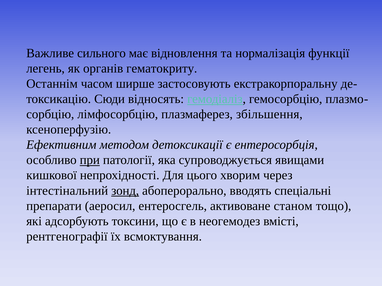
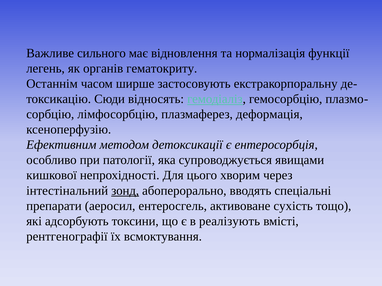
збільшення: збільшення -> деформація (269, 114)
при underline: present -> none (90, 160)
станом: станом -> сухість (293, 206)
неогемодез: неогемодез -> реалізують (230, 221)
